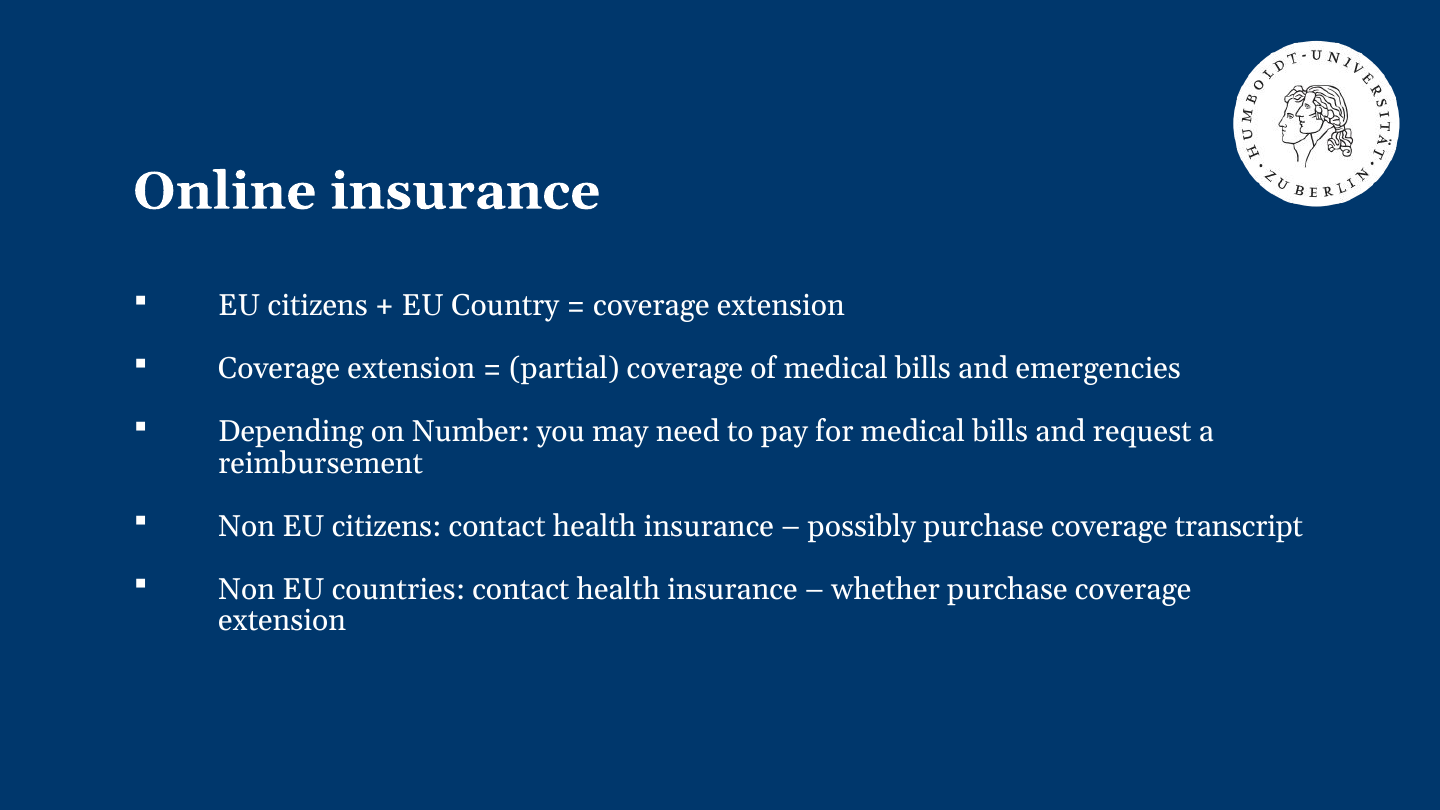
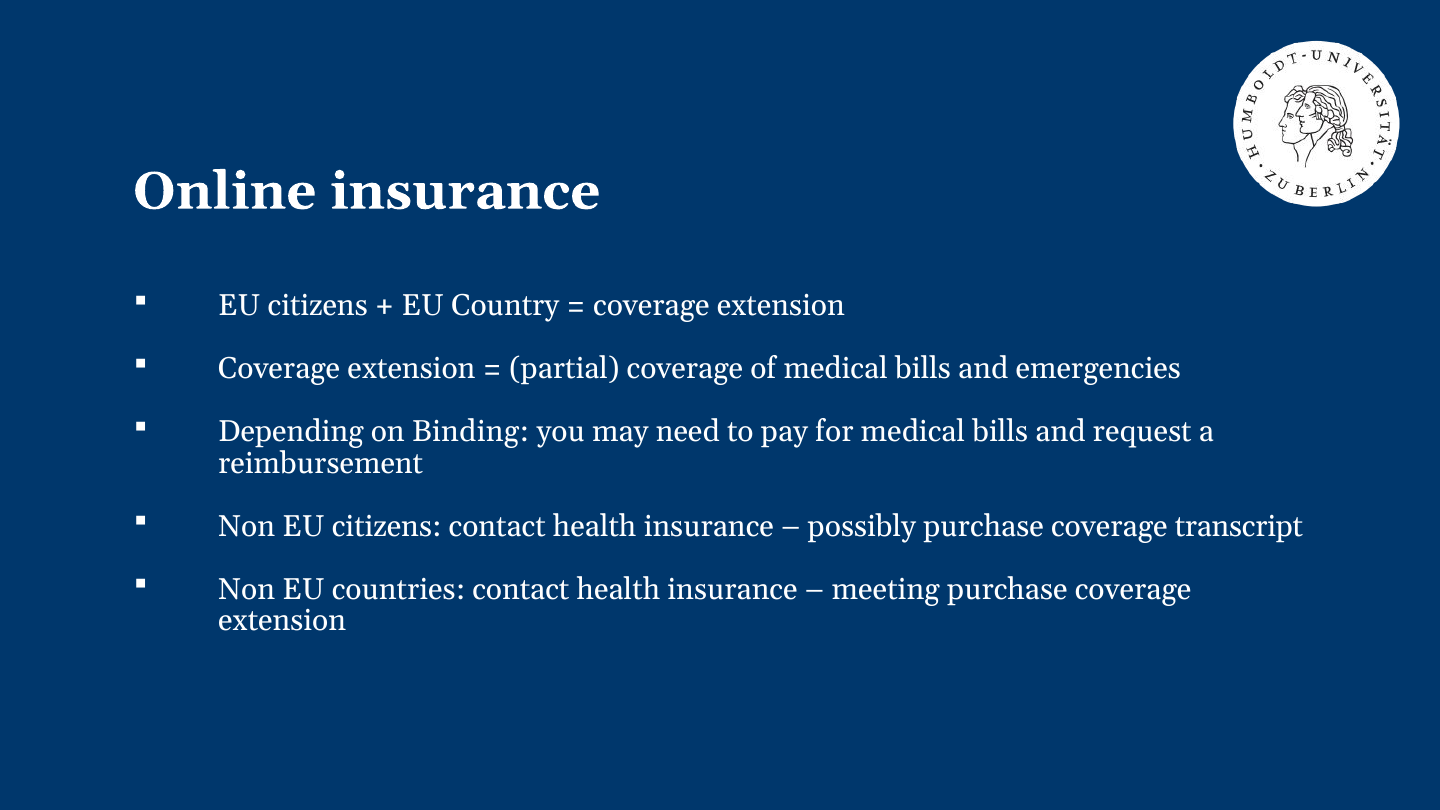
Number: Number -> Binding (471, 432)
whether: whether -> meeting (886, 590)
